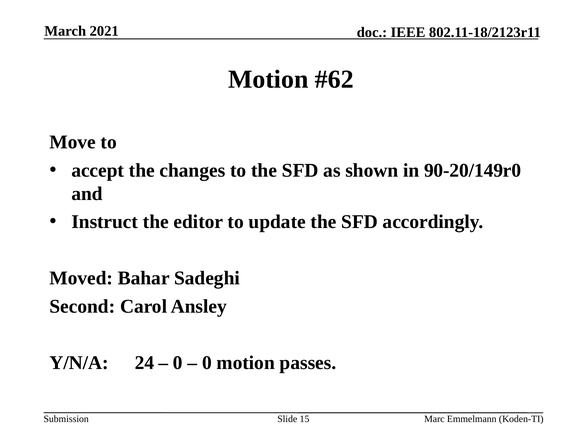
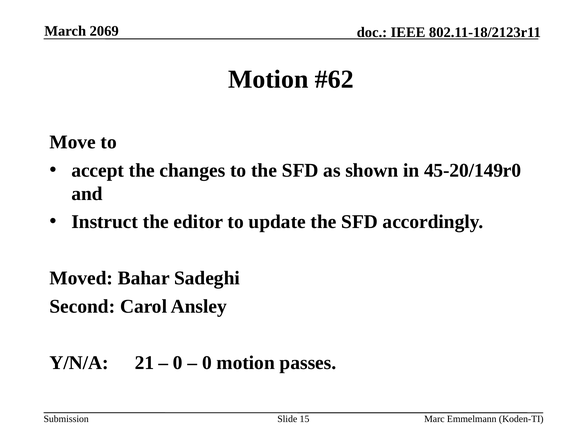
2021: 2021 -> 2069 (104, 31)
90-20/149r0: 90-20/149r0 -> 45-20/149r0 (473, 170)
24: 24 -> 21 (145, 362)
